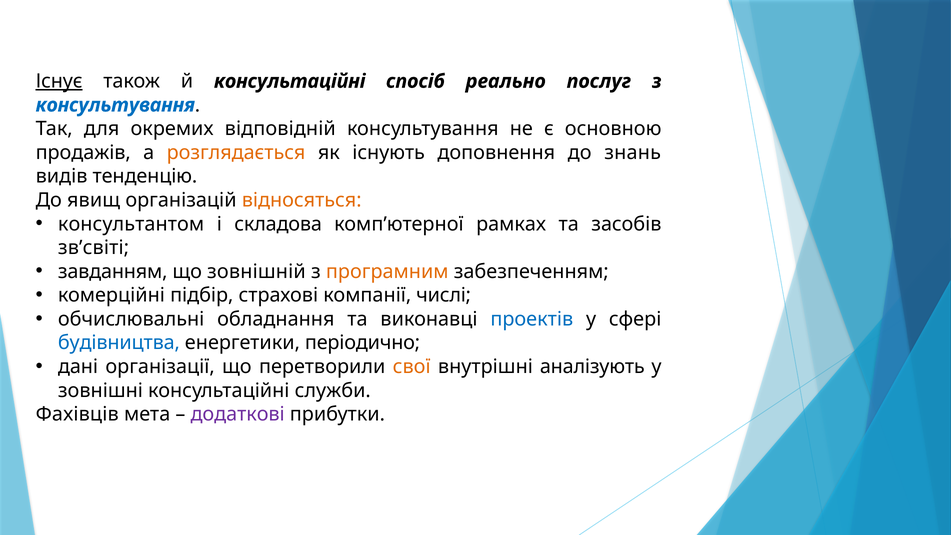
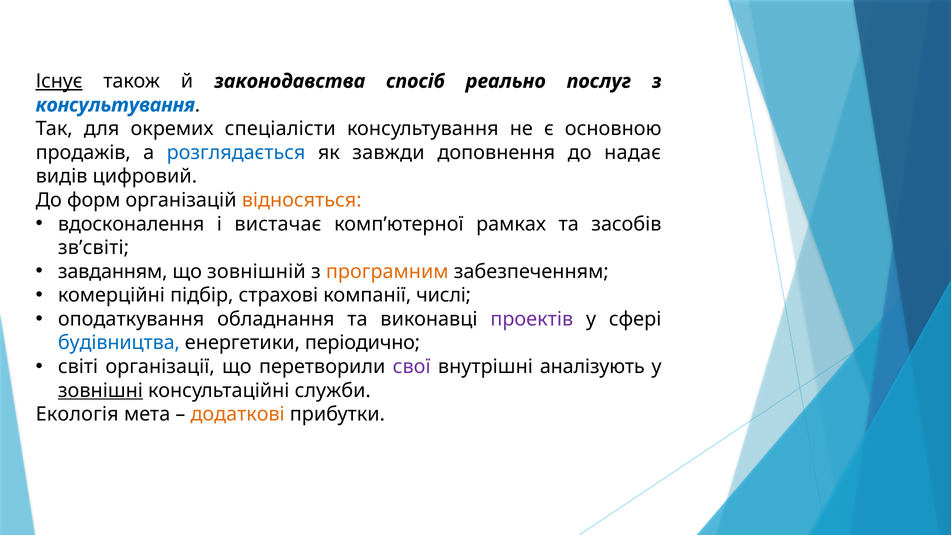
й консультаційні: консультаційні -> законодавства (290, 81)
відповідній: відповідній -> спеціалісти (280, 129)
розглядається colour: orange -> blue (236, 153)
існують: існують -> завжди (388, 153)
знань: знань -> надає (633, 153)
тенденцію: тенденцію -> цифровий (145, 176)
явищ: явищ -> форм (94, 200)
консультантом: консультантом -> вдосконалення (131, 224)
складова: складова -> вистачає (278, 224)
обчислювальні: обчислювальні -> оподаткування (131, 319)
проектів colour: blue -> purple (532, 319)
дані: дані -> світі (78, 367)
свої colour: orange -> purple (412, 367)
зовнішні underline: none -> present (100, 390)
Фахівців: Фахівців -> Екологія (77, 414)
додаткові colour: purple -> orange (238, 414)
